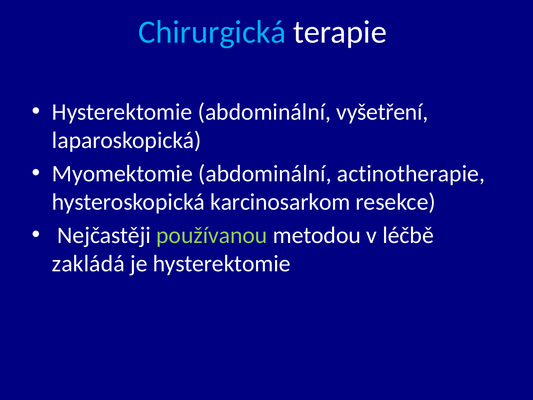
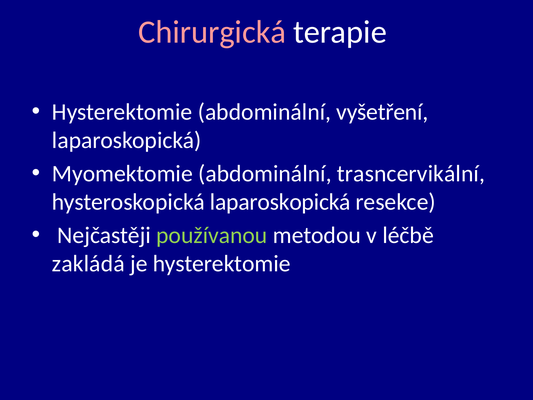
Chirurgická colour: light blue -> pink (212, 32)
actinotherapie: actinotherapie -> trasncervikální (411, 173)
hysteroskopická karcinosarkom: karcinosarkom -> laparoskopická (280, 202)
